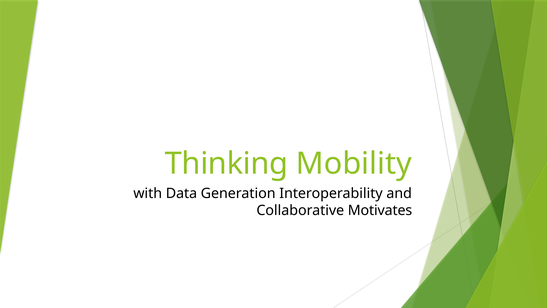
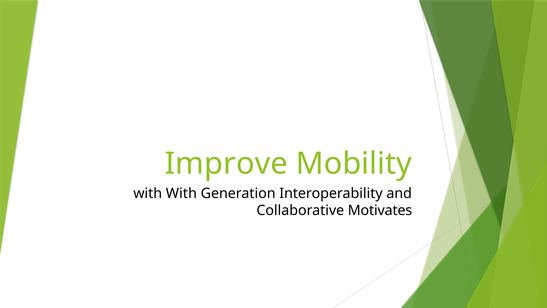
Thinking: Thinking -> Improve (226, 163)
with Data: Data -> With (181, 193)
